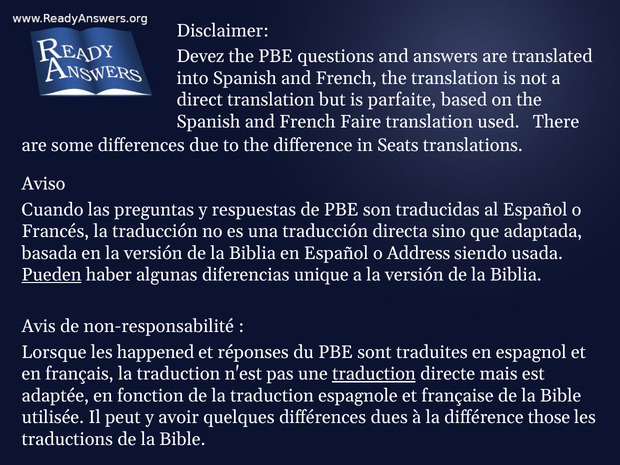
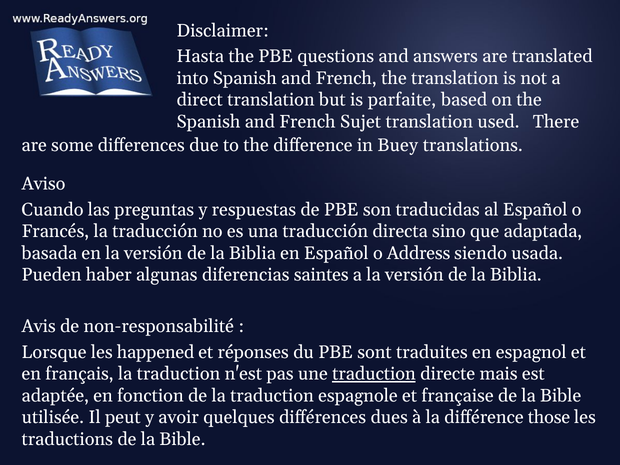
Devez: Devez -> Hasta (200, 56)
Faire: Faire -> Sujet (361, 122)
Seats: Seats -> Buey (398, 145)
Pueden underline: present -> none (52, 275)
unique: unique -> saintes (321, 275)
